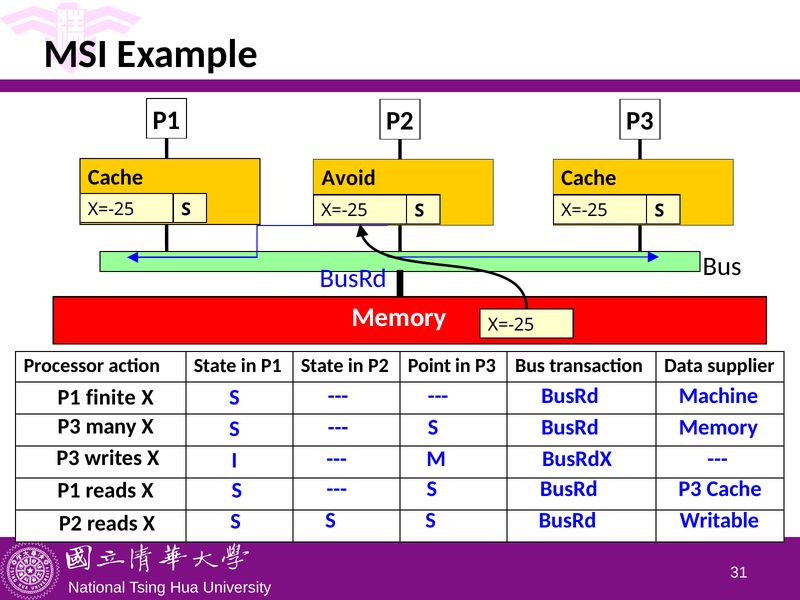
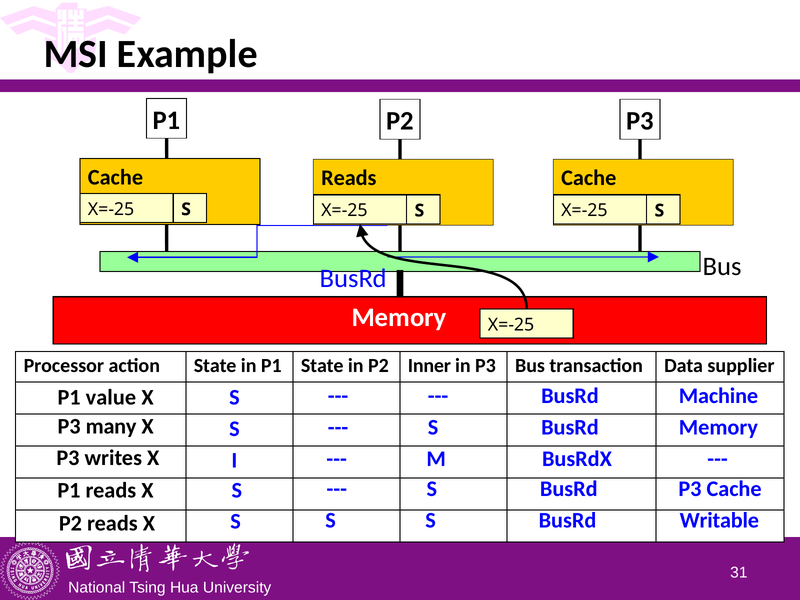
Avoid: Avoid -> Reads (349, 178)
Point: Point -> Inner (429, 366)
finite: finite -> value (111, 397)
